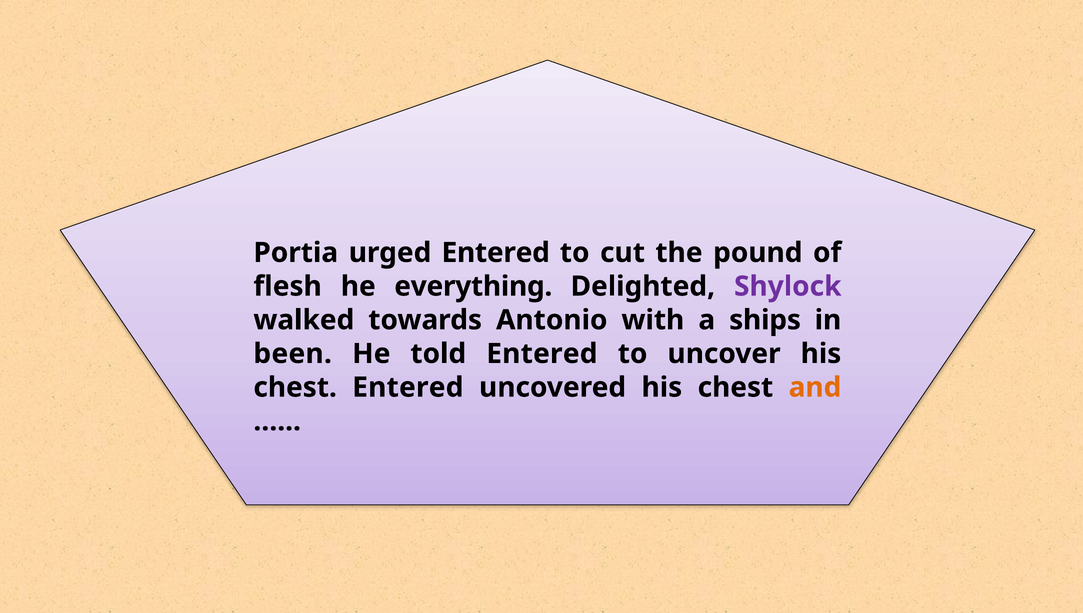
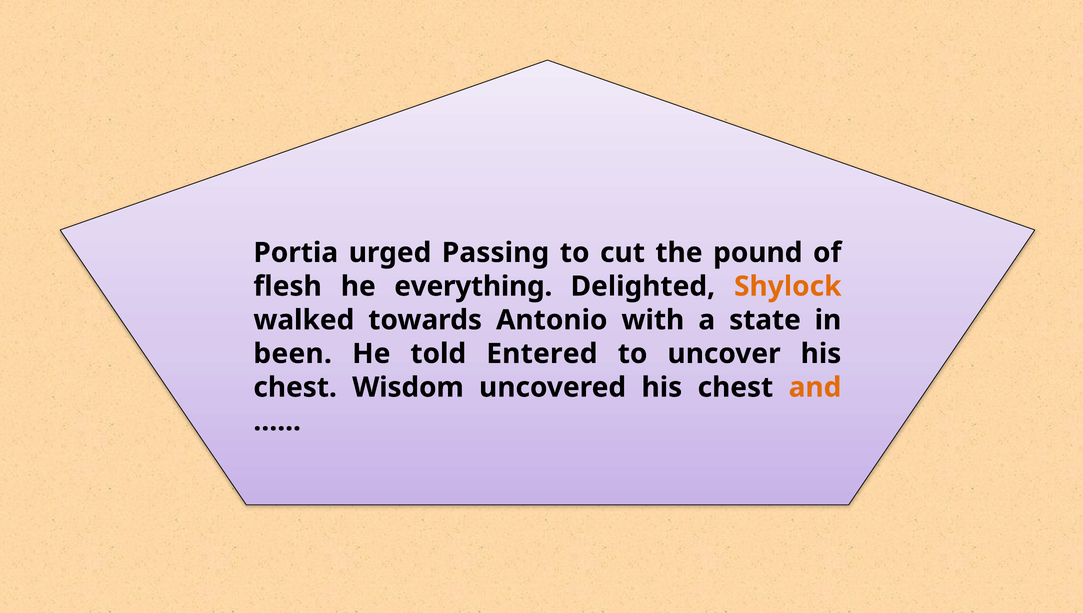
urged Entered: Entered -> Passing (496, 253)
Shylock colour: purple -> orange (788, 287)
ships: ships -> state (765, 320)
chest Entered: Entered -> Wisdom (408, 388)
